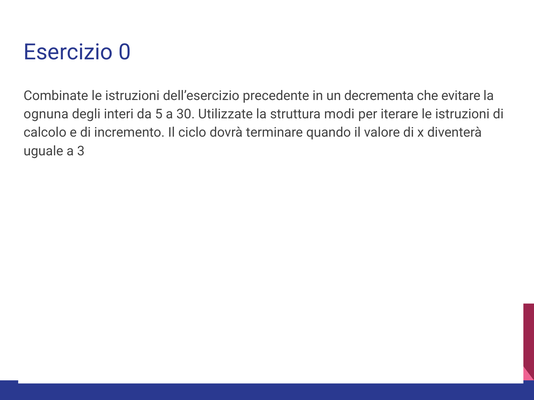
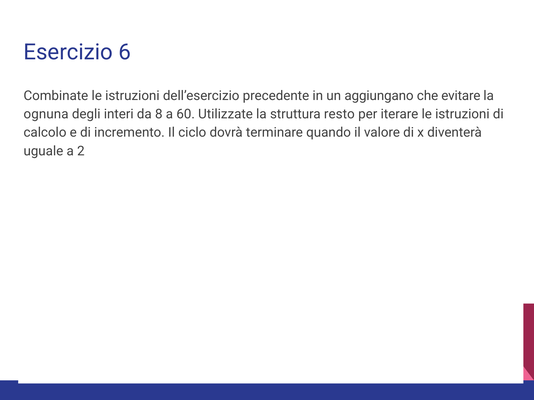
0: 0 -> 6 (125, 52)
decrementa: decrementa -> aggiungano (379, 96)
5: 5 -> 8 (159, 114)
30: 30 -> 60 (186, 114)
modi: modi -> resto (339, 114)
3: 3 -> 2 (81, 151)
